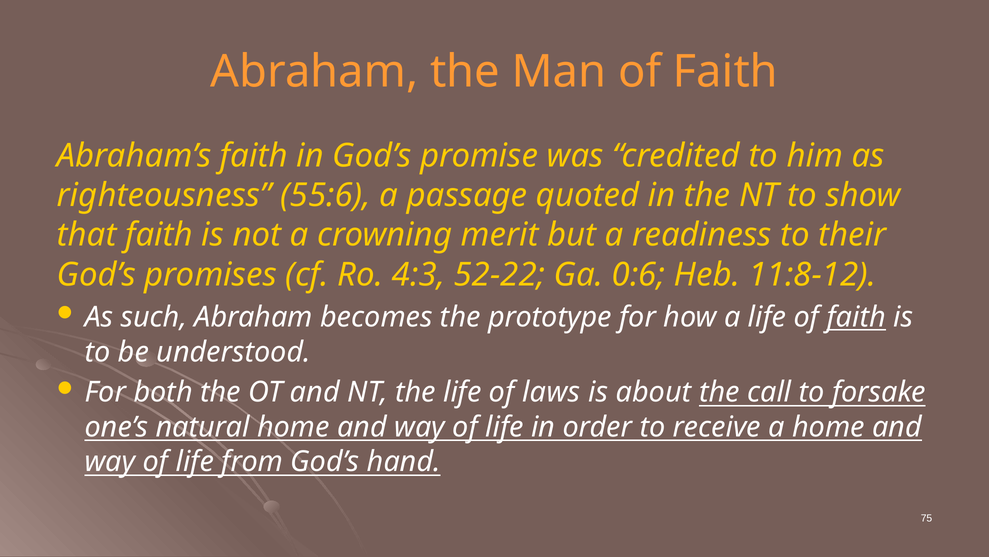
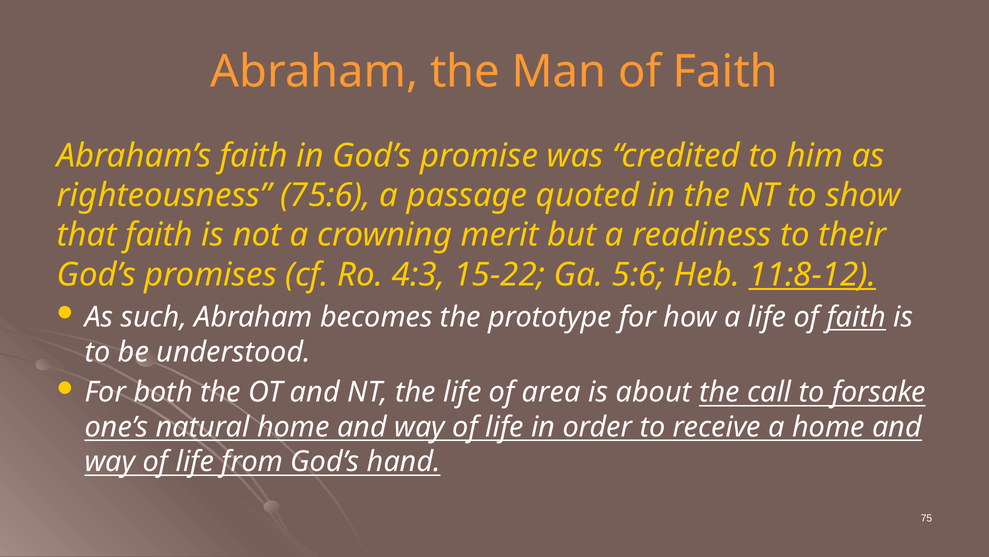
55:6: 55:6 -> 75:6 (326, 195)
52-22: 52-22 -> 15-22 (499, 274)
0:6: 0:6 -> 5:6 (638, 274)
11:8-12 underline: none -> present (812, 274)
laws: laws -> area (551, 392)
